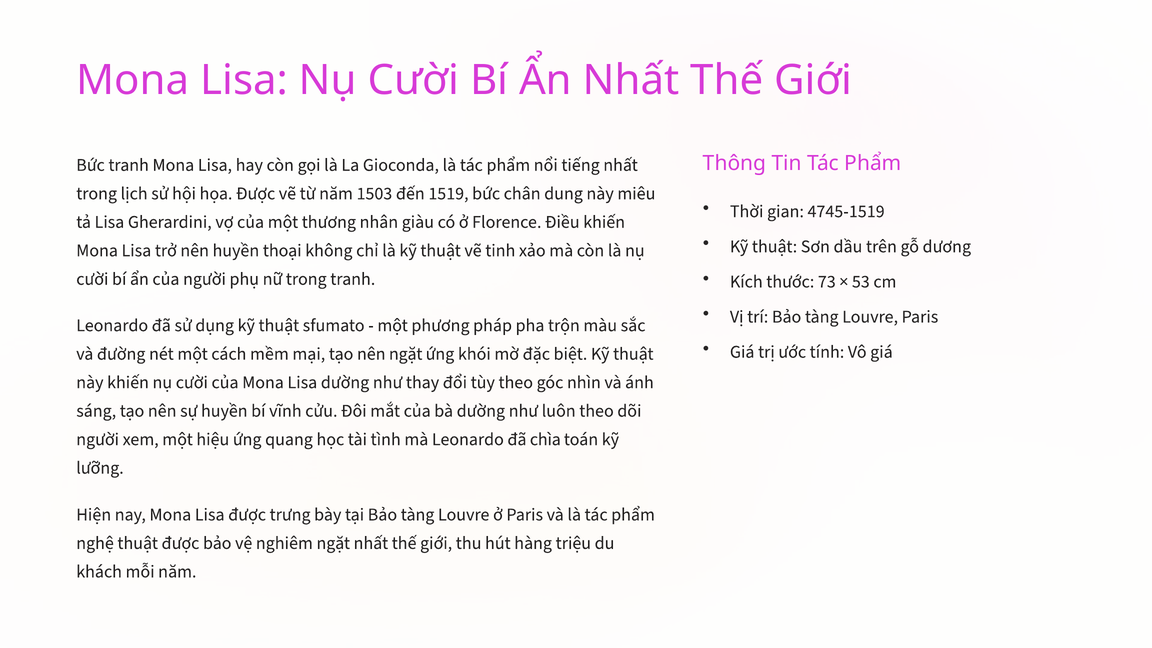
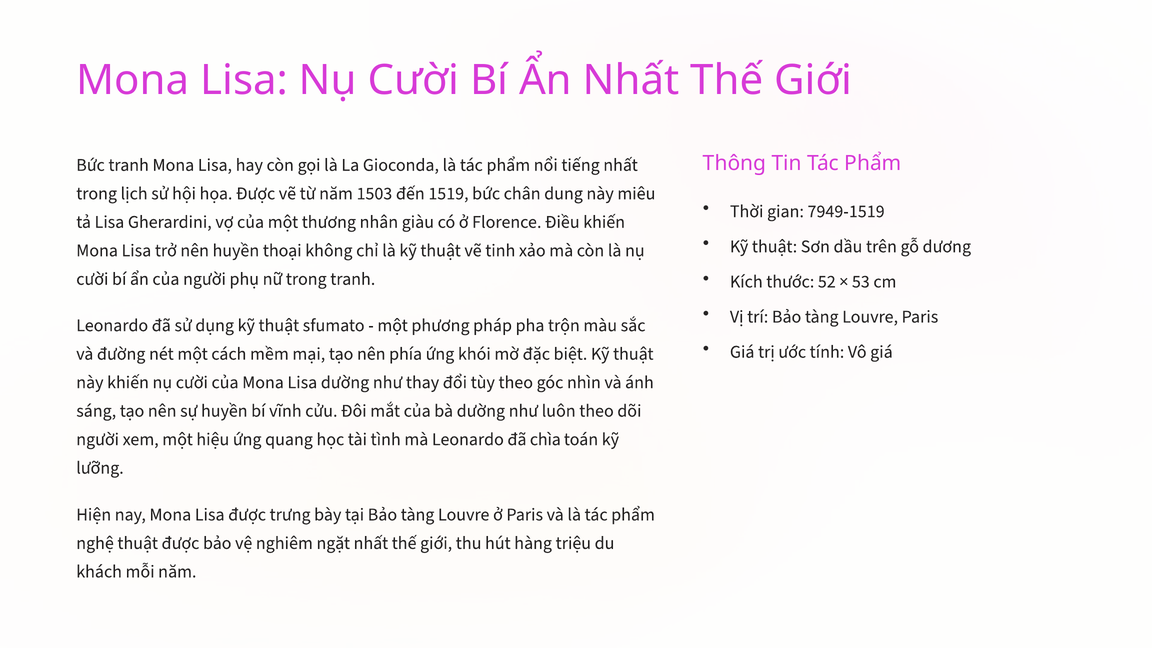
4745-1519: 4745-1519 -> 7949-1519 (846, 211)
73: 73 -> 52 (827, 282)
nên ngặt: ngặt -> phía (406, 354)
